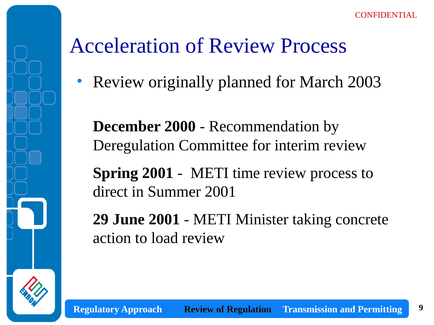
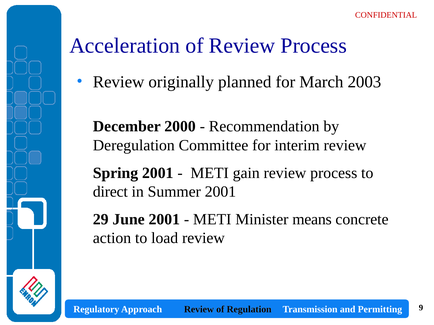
time: time -> gain (246, 173)
taking: taking -> means (312, 220)
